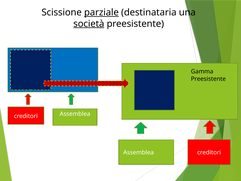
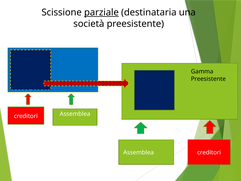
società underline: present -> none (89, 24)
